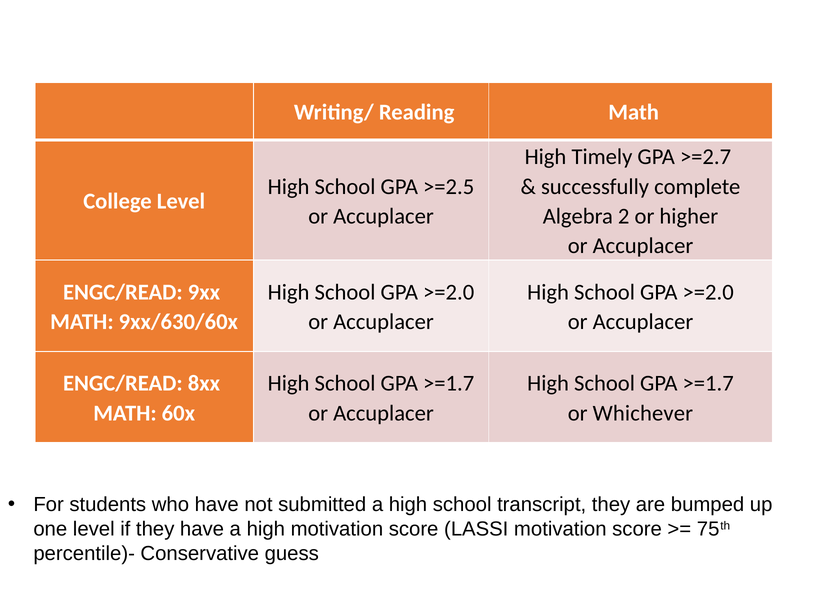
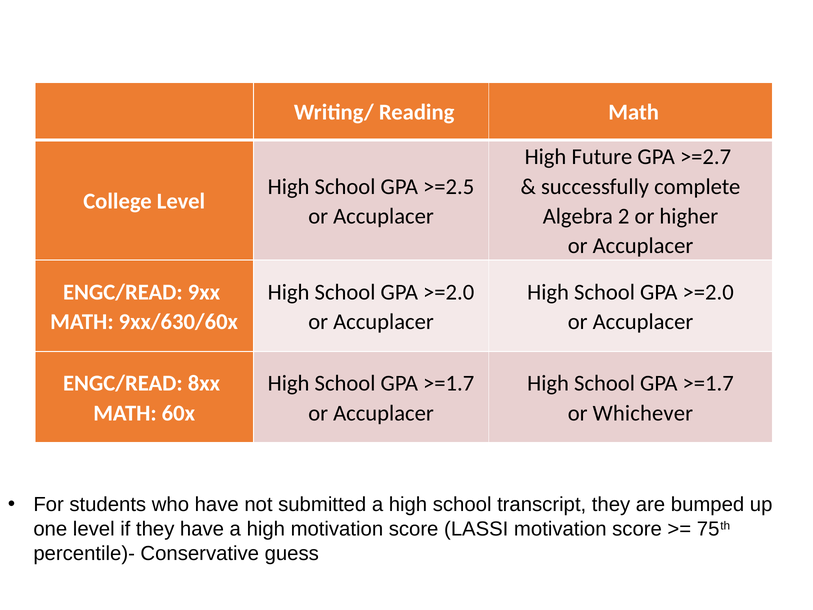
Timely: Timely -> Future (602, 157)
